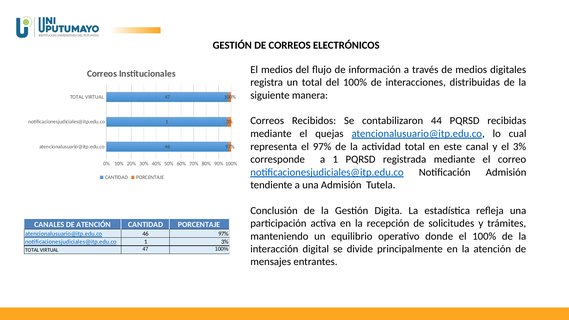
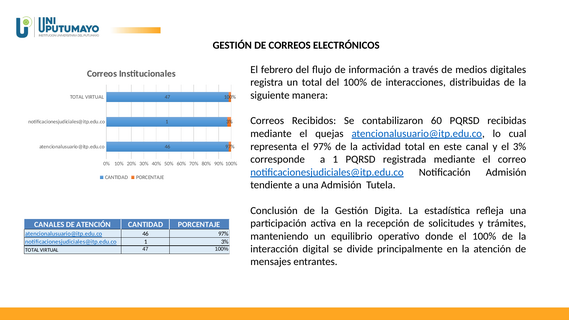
El medios: medios -> febrero (277, 70)
44: 44 -> 60 (436, 121)
